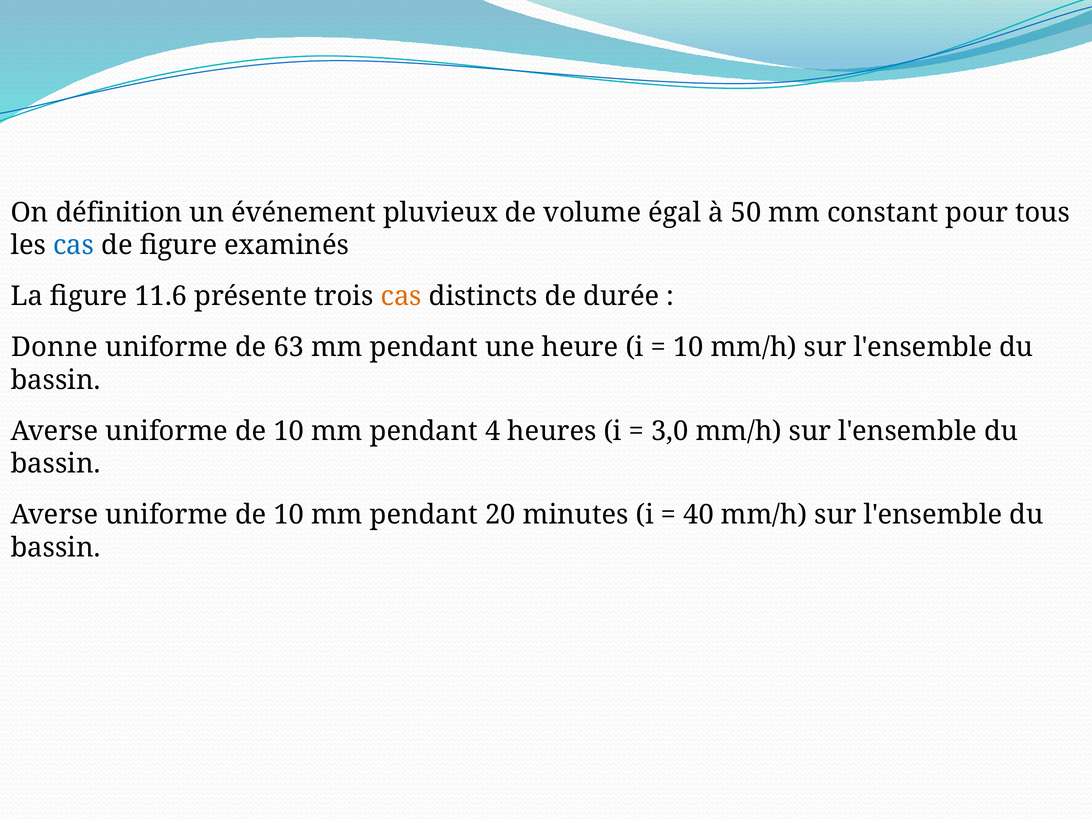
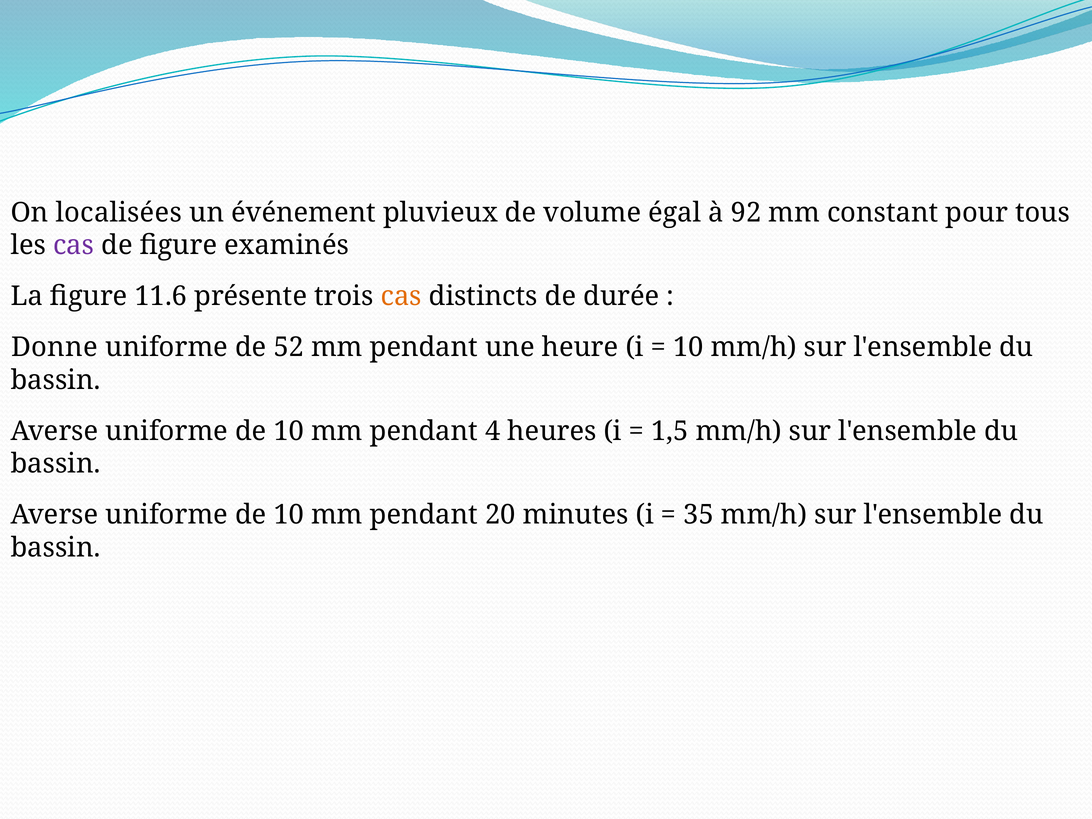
définition: définition -> localisées (119, 213)
50: 50 -> 92 (746, 213)
cas colour: blue -> purple (74, 245)
63: 63 -> 52 (289, 347)
3,0: 3,0 -> 1,5 (670, 431)
40: 40 -> 35 (699, 515)
